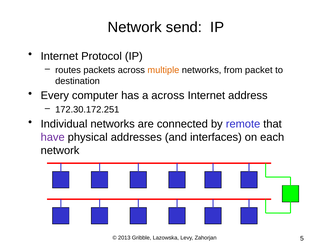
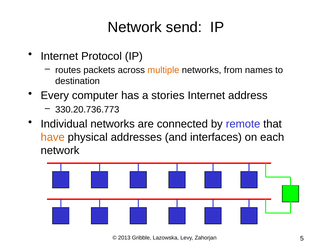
packet: packet -> names (259, 70)
a across: across -> stories (168, 96)
172.30.172.251: 172.30.172.251 -> 330.20.736.773 (87, 109)
have colour: purple -> orange (53, 137)
